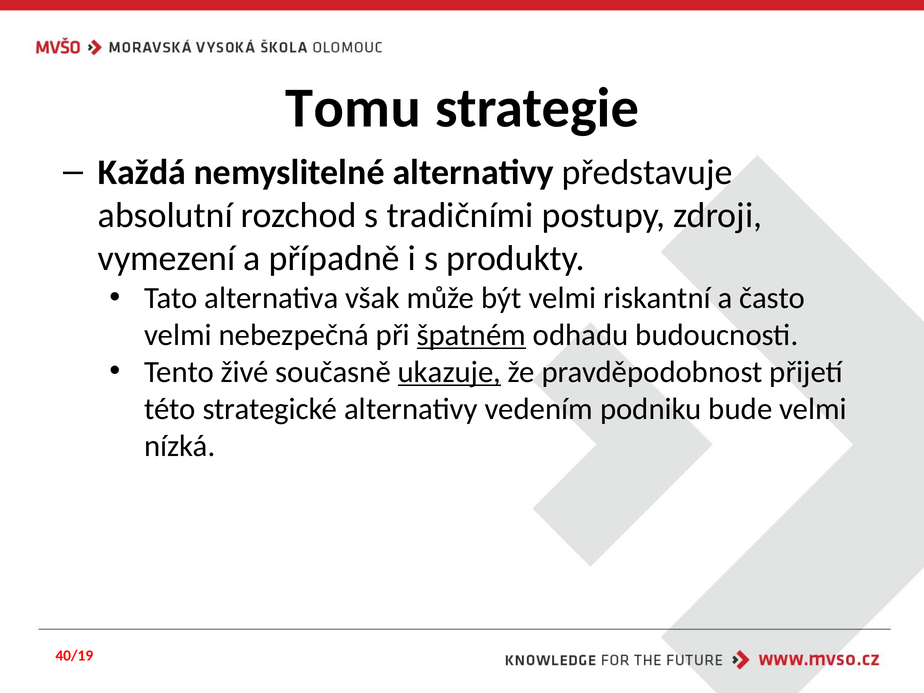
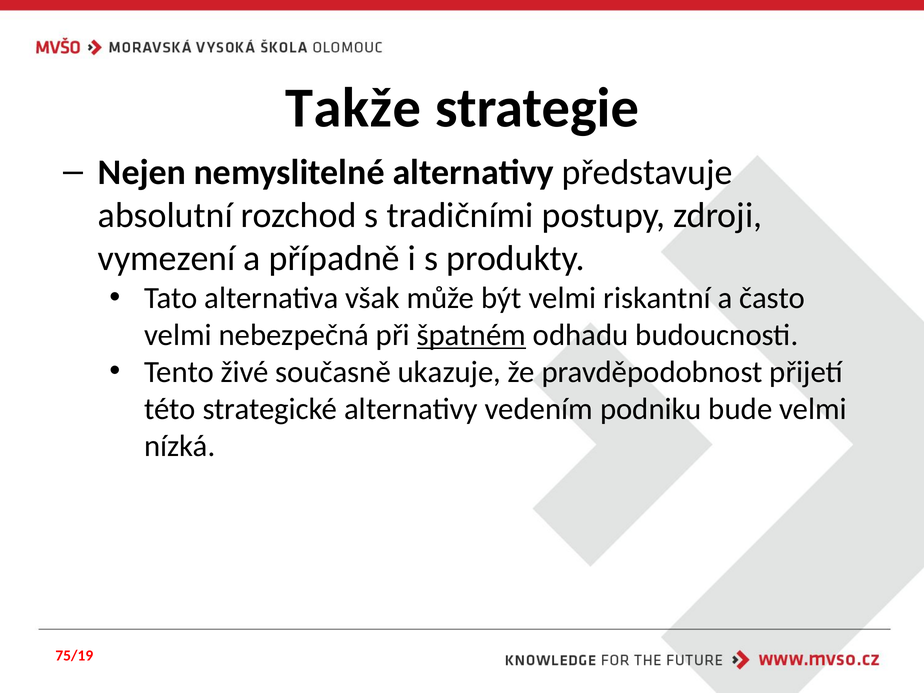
Tomu: Tomu -> Takže (353, 108)
Každá: Každá -> Nejen (142, 172)
ukazuje underline: present -> none (449, 372)
40/19: 40/19 -> 75/19 (74, 656)
